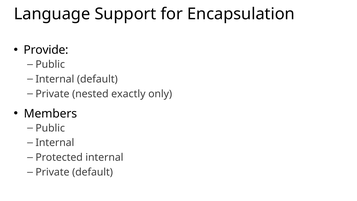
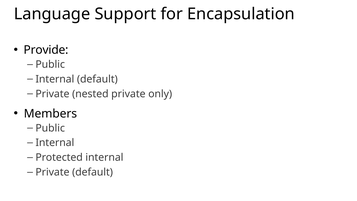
nested exactly: exactly -> private (128, 94)
